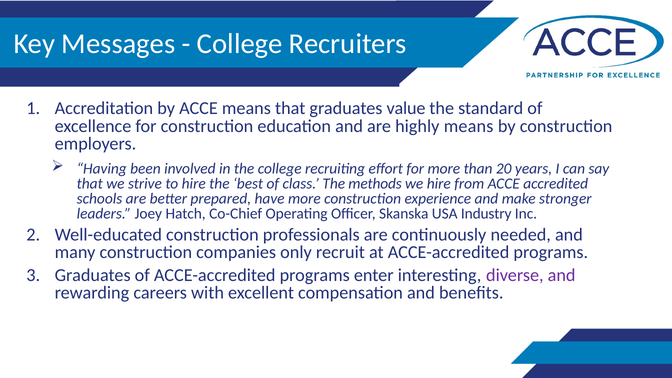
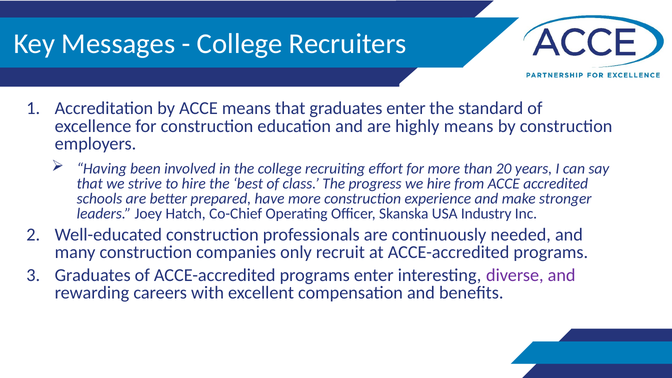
graduates value: value -> enter (406, 108)
methods: methods -> progress (375, 184)
